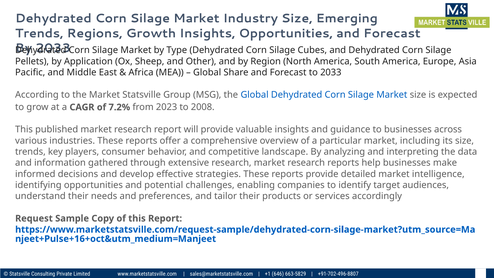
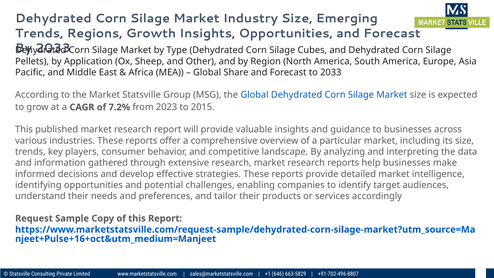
2008: 2008 -> 2015 (203, 107)
